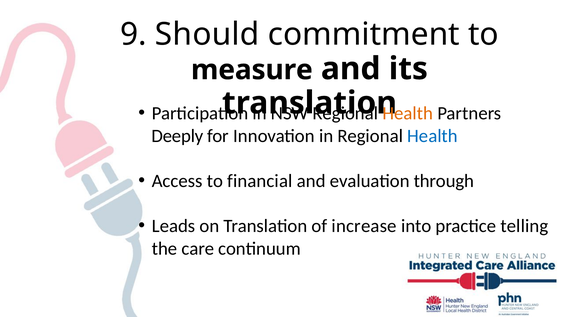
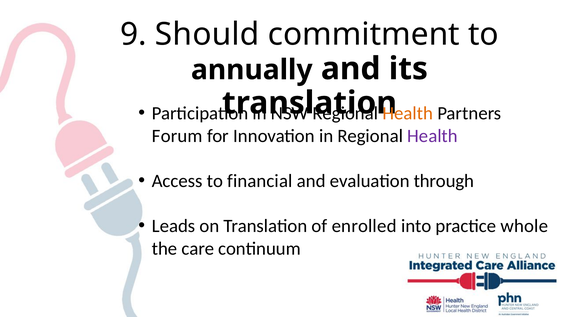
measure: measure -> annually (252, 70)
Deeply: Deeply -> Forum (177, 136)
Health colour: blue -> purple (433, 136)
increase: increase -> enrolled (364, 226)
telling: telling -> whole (524, 226)
